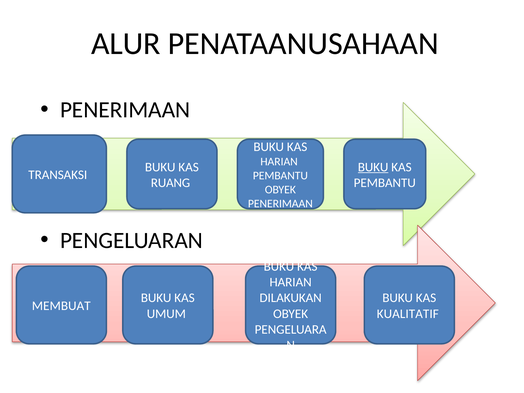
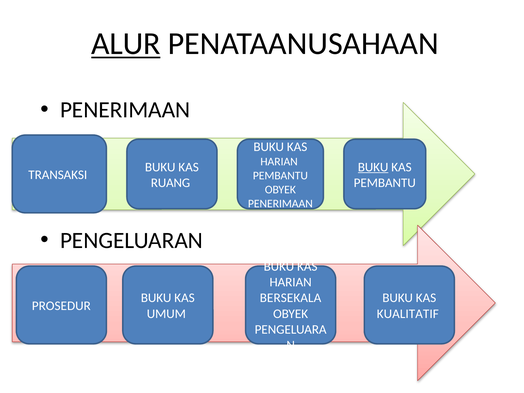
ALUR underline: none -> present (126, 44)
DILAKUKAN: DILAKUKAN -> BERSEKALA (291, 298)
MEMBUAT: MEMBUAT -> PROSEDUR (61, 306)
